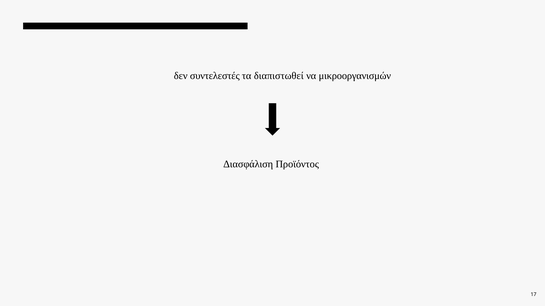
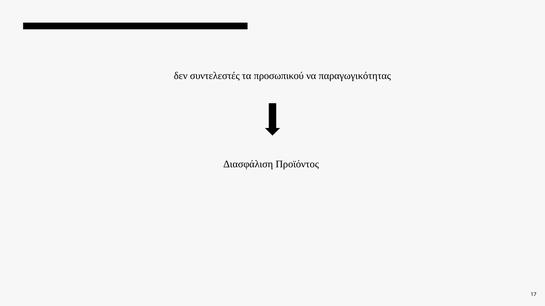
διαπιστωθεί: διαπιστωθεί -> προσωπικού (279, 76)
μικροοργανισμών: μικροοργανισμών -> παραγωγικότητας (355, 76)
